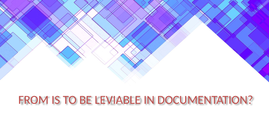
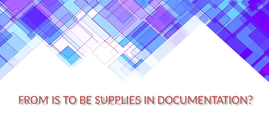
LEVIABLE: LEVIABLE -> SUPPLIES (118, 100)
